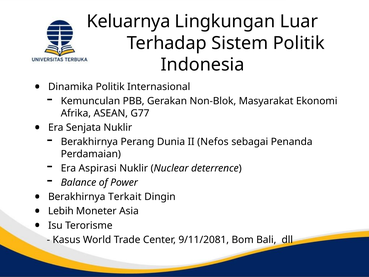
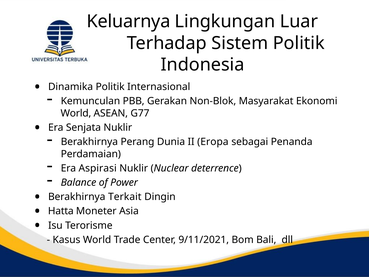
Afrika: Afrika -> World (76, 113)
Nefos: Nefos -> Eropa (213, 142)
Lebih: Lebih -> Hatta (61, 211)
9/11/2081: 9/11/2081 -> 9/11/2021 (204, 240)
